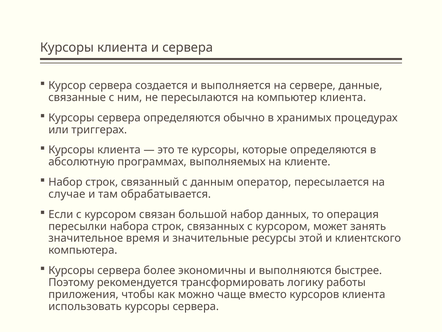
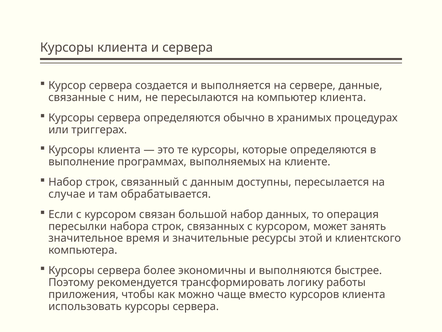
абсолютную: абсолютную -> выполнение (82, 162)
оператор: оператор -> доступны (264, 182)
